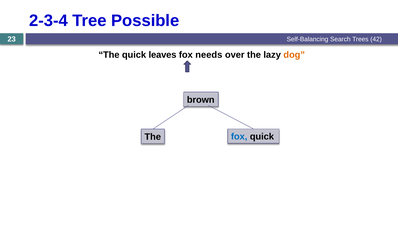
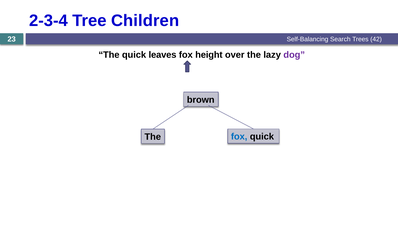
Possible: Possible -> Children (145, 21)
needs: needs -> height (209, 55)
dog colour: orange -> purple (294, 55)
